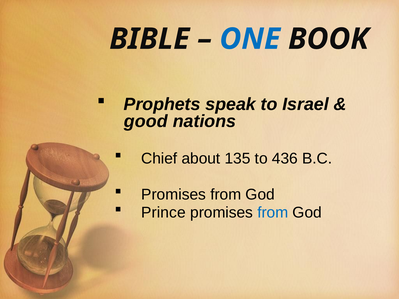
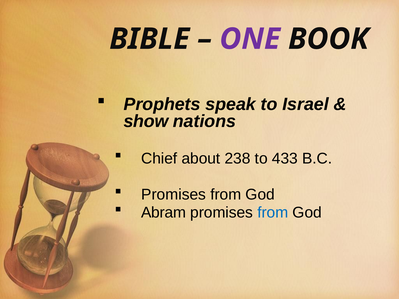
ONE colour: blue -> purple (250, 39)
good: good -> show (146, 121)
135: 135 -> 238 (238, 159)
436: 436 -> 433 (285, 159)
Prince: Prince -> Abram (164, 213)
